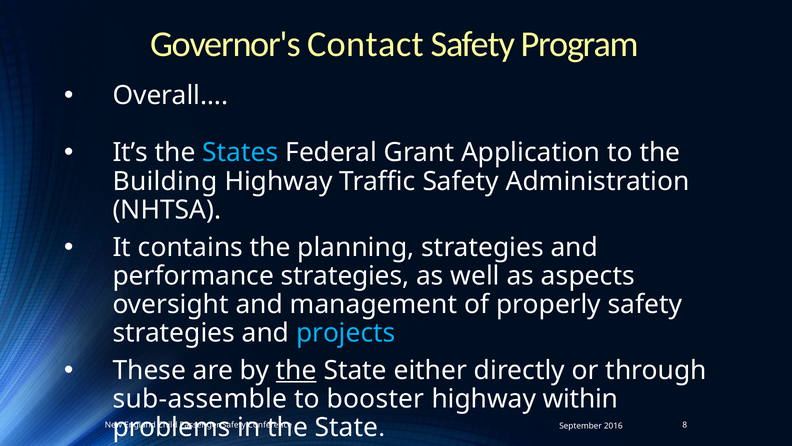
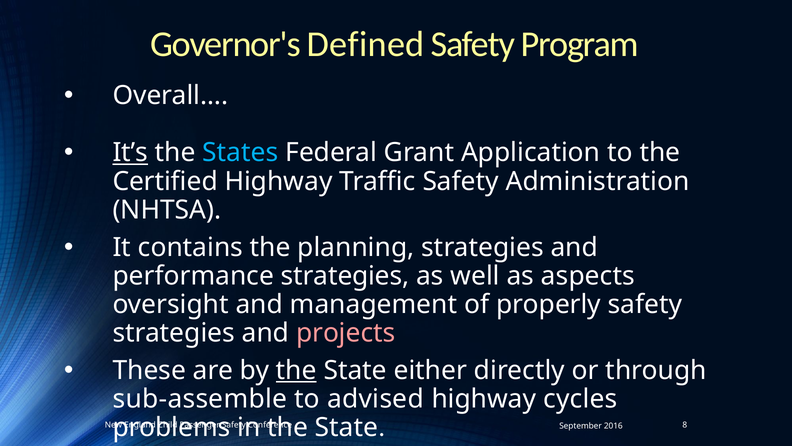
Contact: Contact -> Defined (366, 44)
It’s underline: none -> present (130, 153)
Building: Building -> Certified (165, 181)
projects colour: light blue -> pink (346, 333)
booster: booster -> advised (376, 399)
within: within -> cycles (580, 399)
